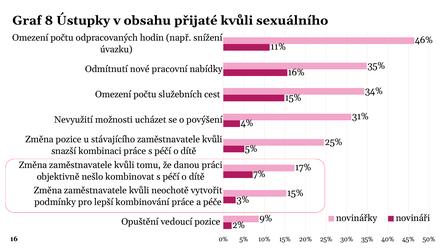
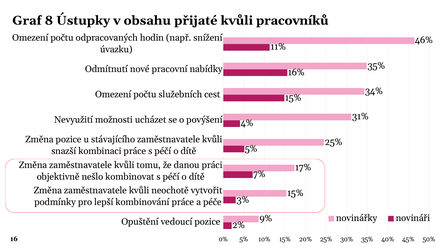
sexuálního: sexuálního -> pracovníků (292, 21)
